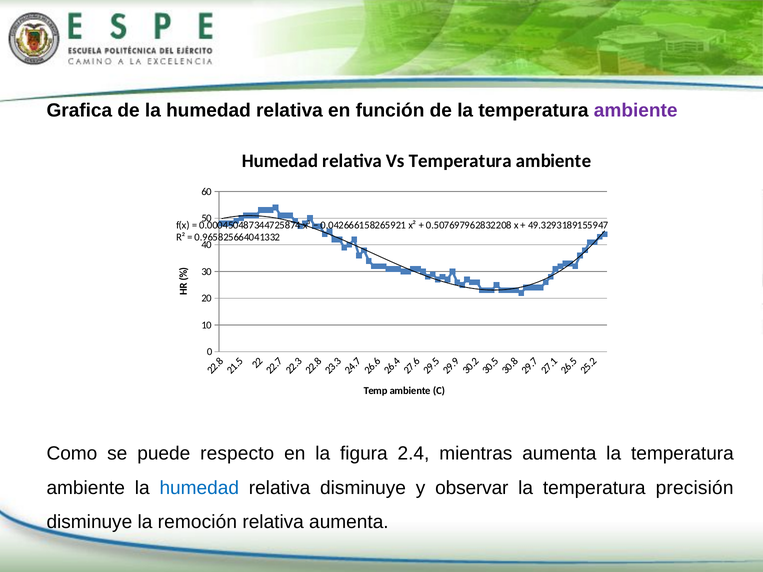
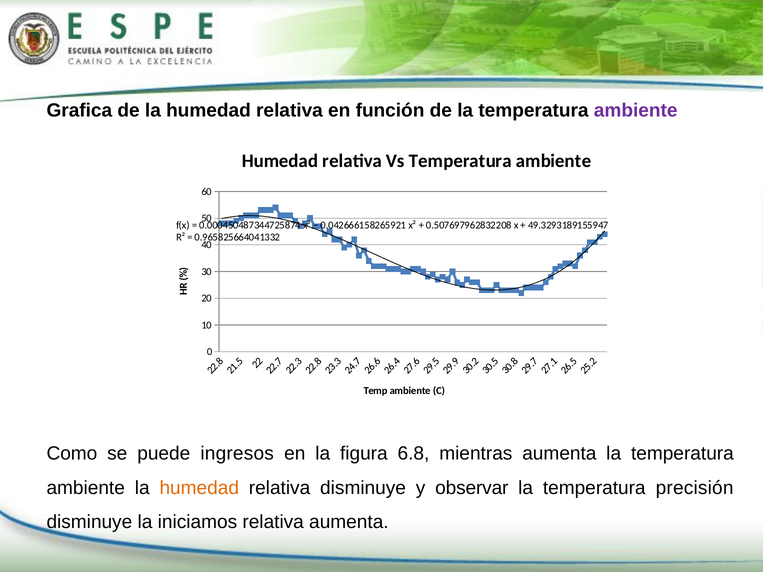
respecto: respecto -> ingresos (237, 454)
2.4: 2.4 -> 6.8 (413, 454)
humedad colour: blue -> orange (199, 488)
remoción: remoción -> iniciamos (197, 522)
